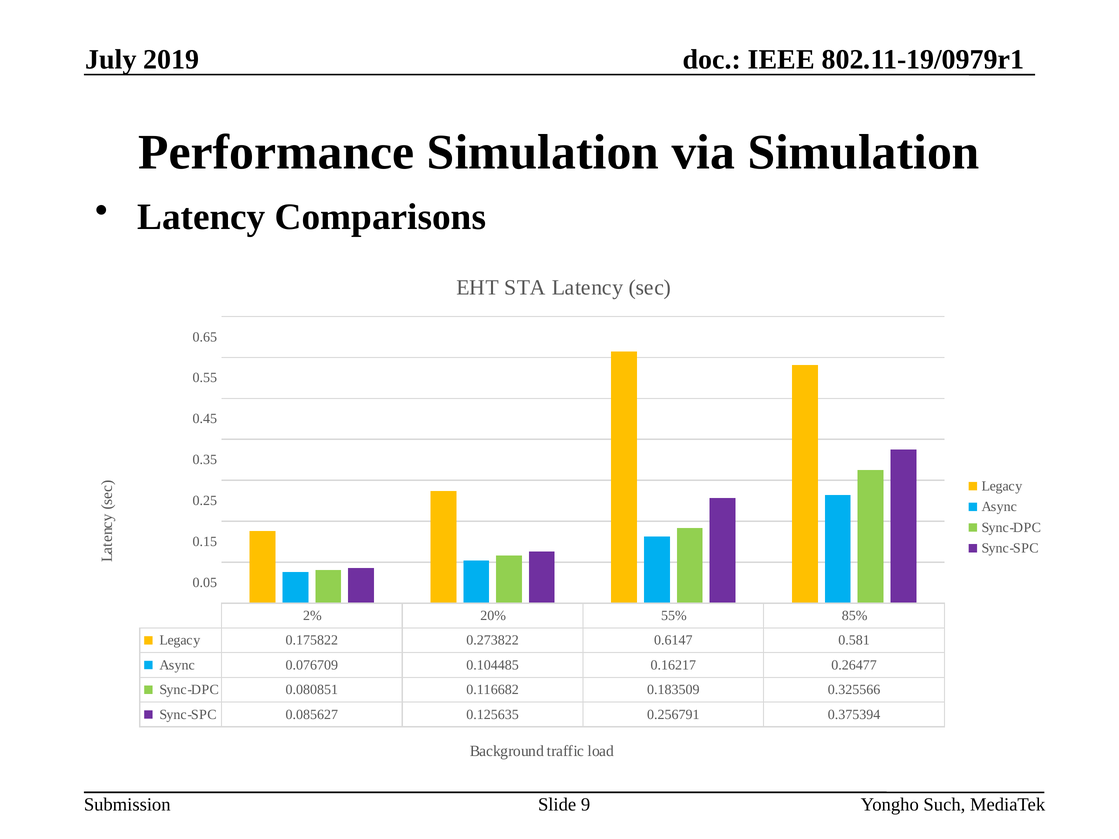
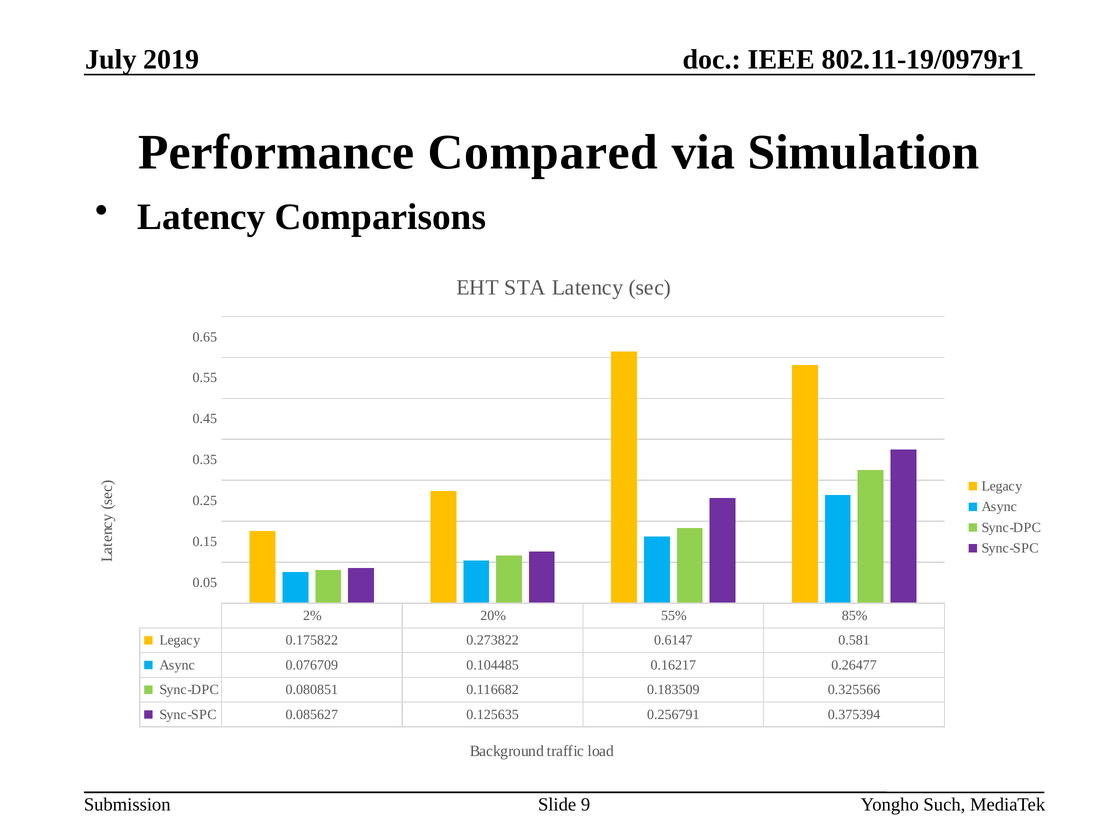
Performance Simulation: Simulation -> Compared (543, 153)
